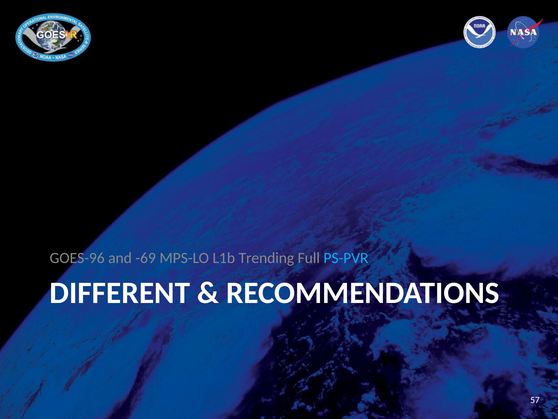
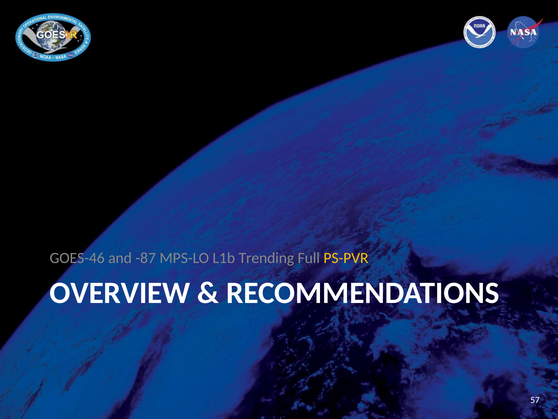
GOES-96: GOES-96 -> GOES-46 (77, 258)
-69: -69 -> -87 (146, 258)
PS-PVR colour: light blue -> yellow (346, 258)
DIFFERENT: DIFFERENT -> OVERVIEW (120, 292)
